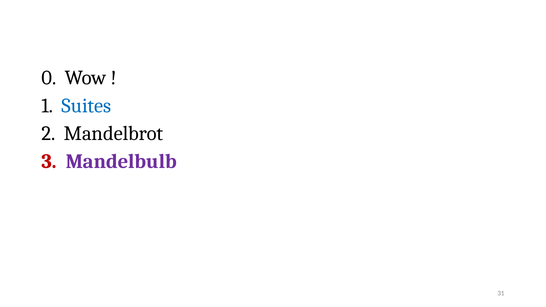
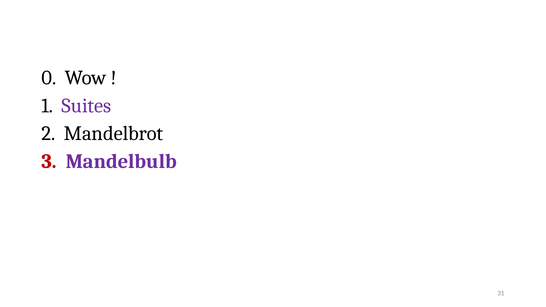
Suites colour: blue -> purple (86, 106)
